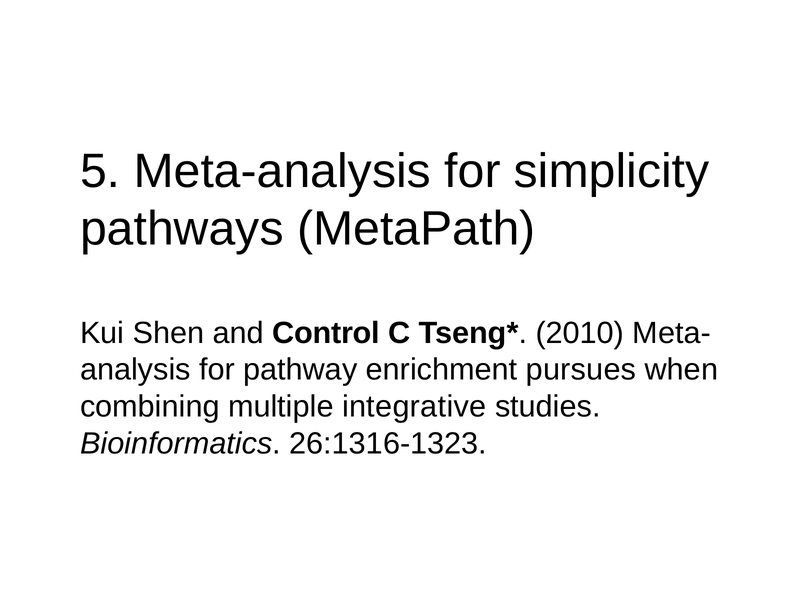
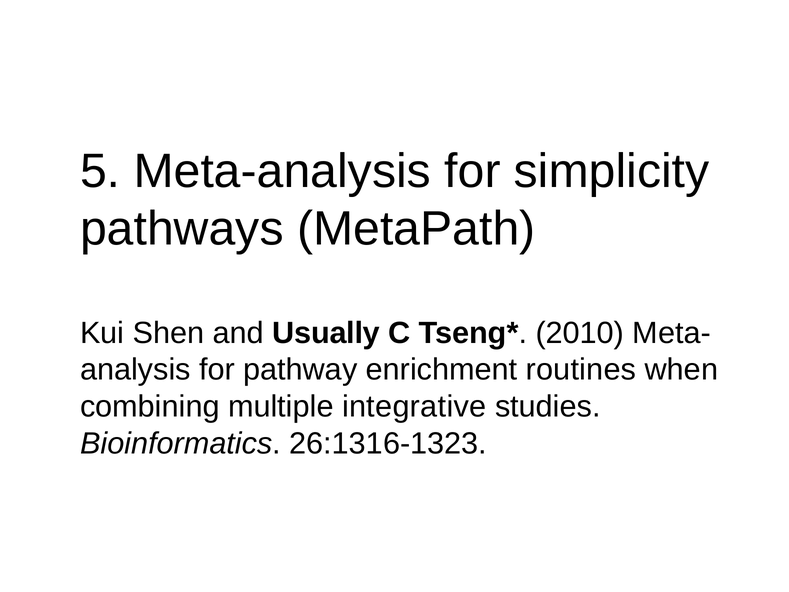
Control: Control -> Usually (326, 333)
pursues: pursues -> routines (581, 370)
